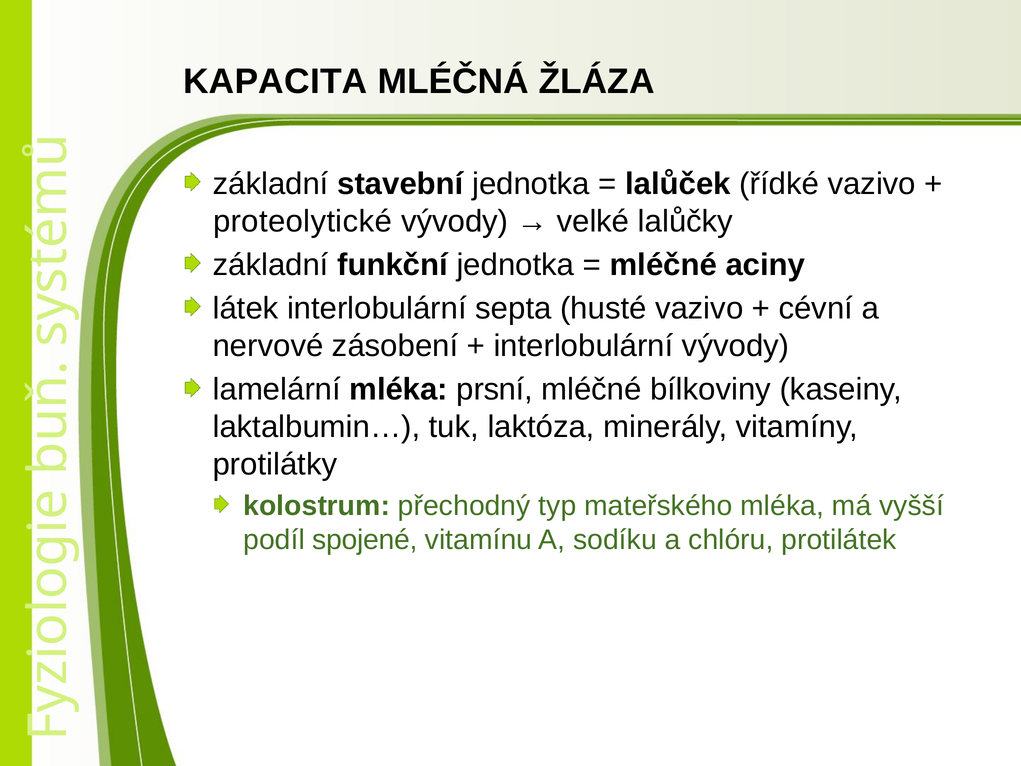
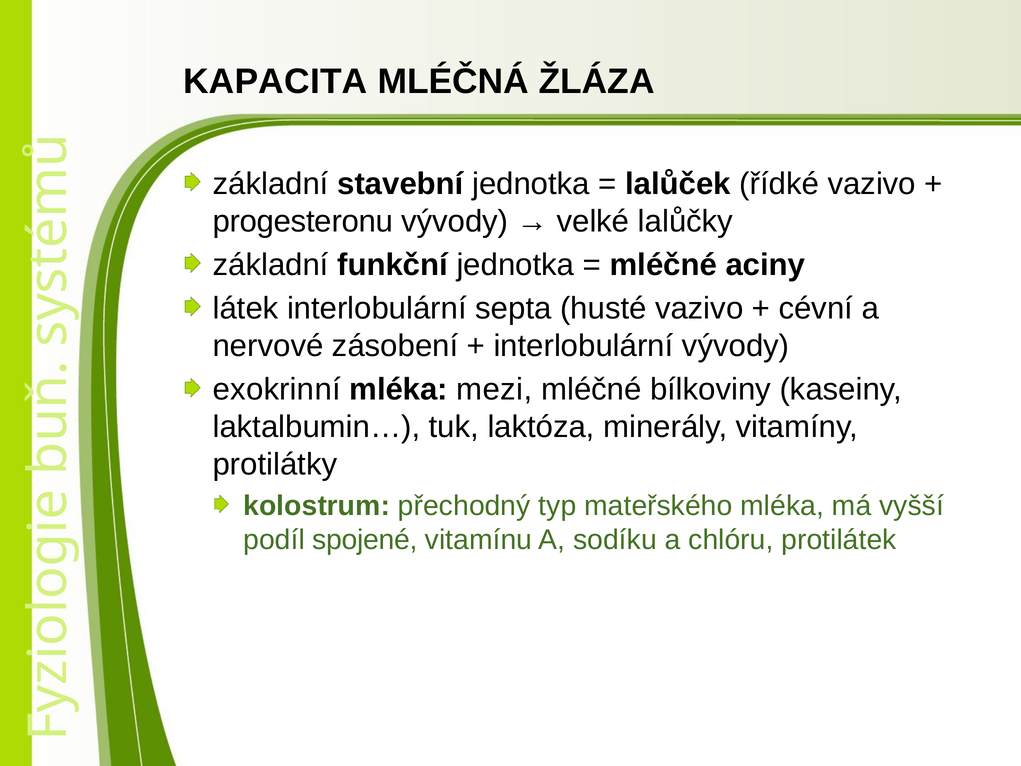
proteolytické: proteolytické -> progesteronu (303, 221)
lamelární: lamelární -> exokrinní (277, 390)
prsní: prsní -> mezi (494, 390)
